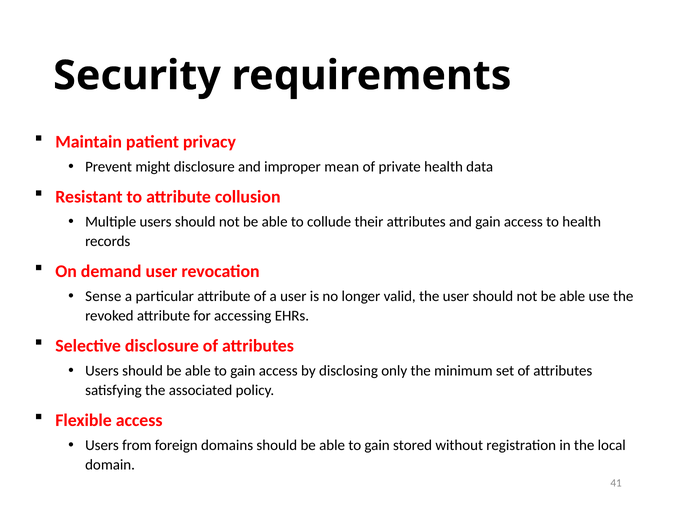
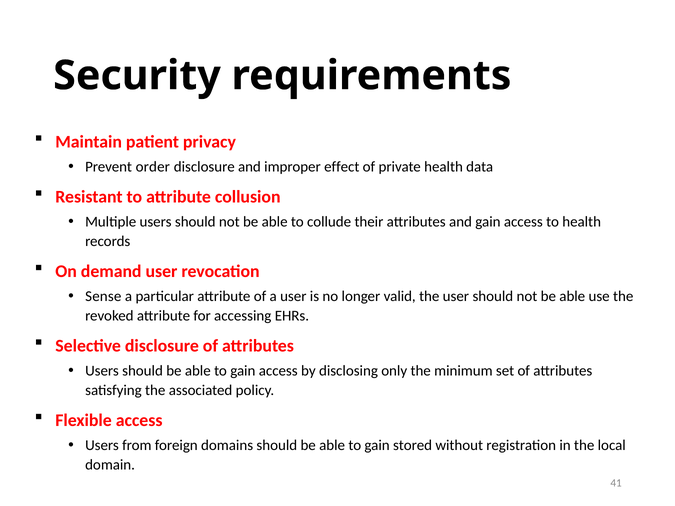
might: might -> order (153, 167)
mean: mean -> effect (342, 167)
